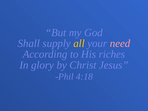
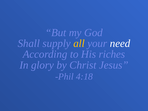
need colour: pink -> white (120, 43)
